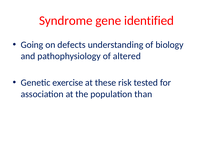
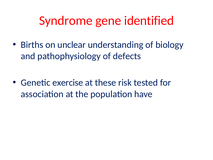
Going: Going -> Births (32, 45)
defects: defects -> unclear (72, 45)
altered: altered -> defects (127, 56)
than: than -> have (143, 94)
